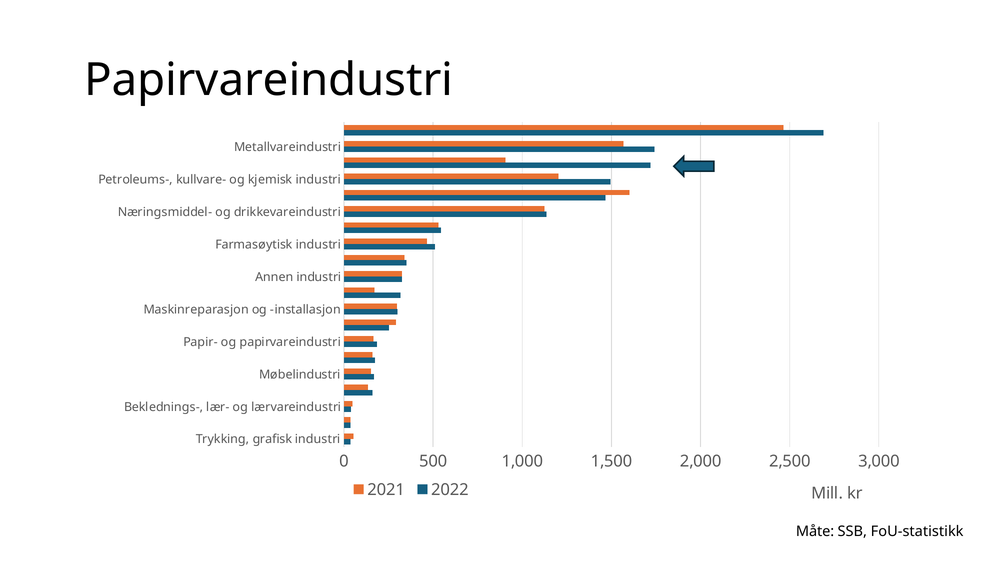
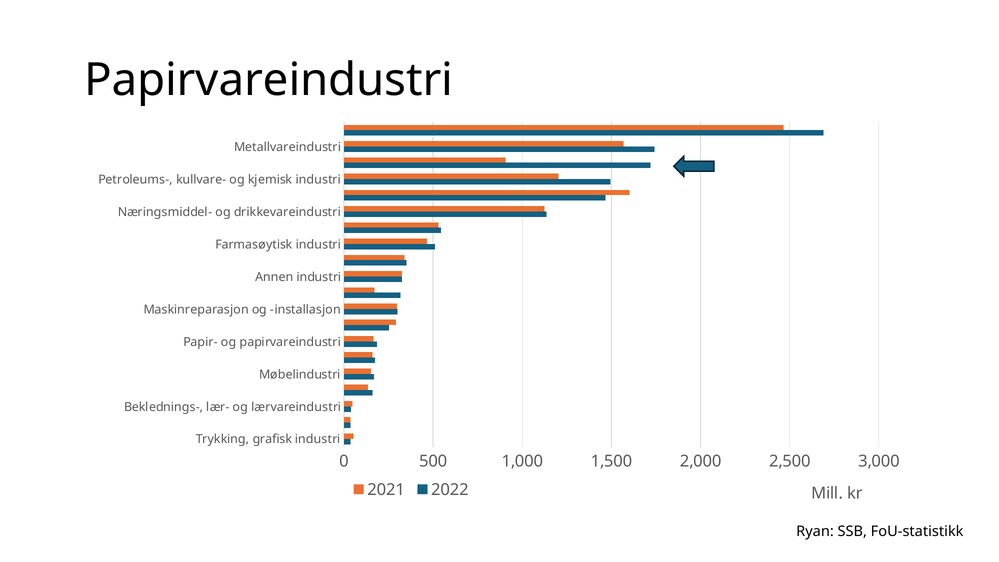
Måte: Måte -> Ryan (815, 531)
